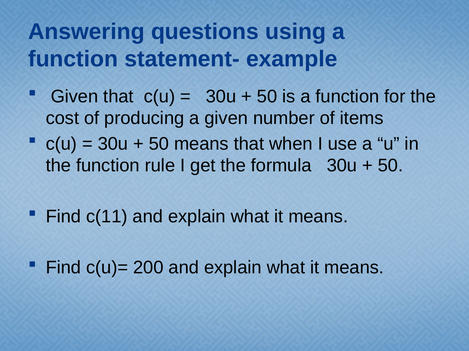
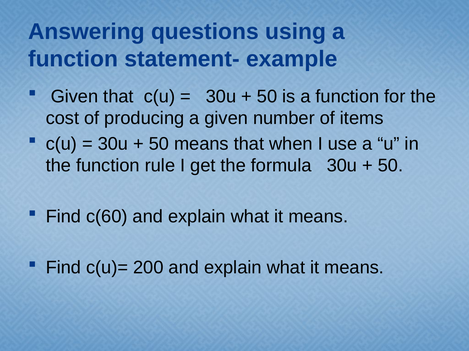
c(11: c(11 -> c(60 (107, 217)
